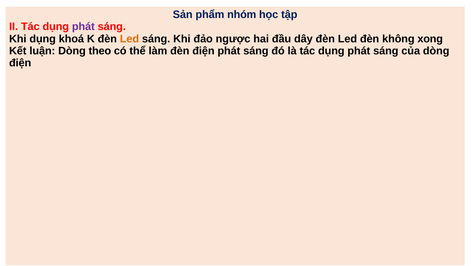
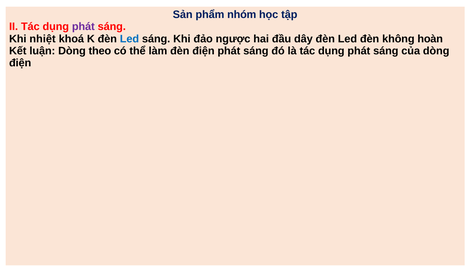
Khi dụng: dụng -> nhiệt (43, 39)
Led colour: orange -> blue (129, 39)
xong: xong -> hoàn (430, 39)
